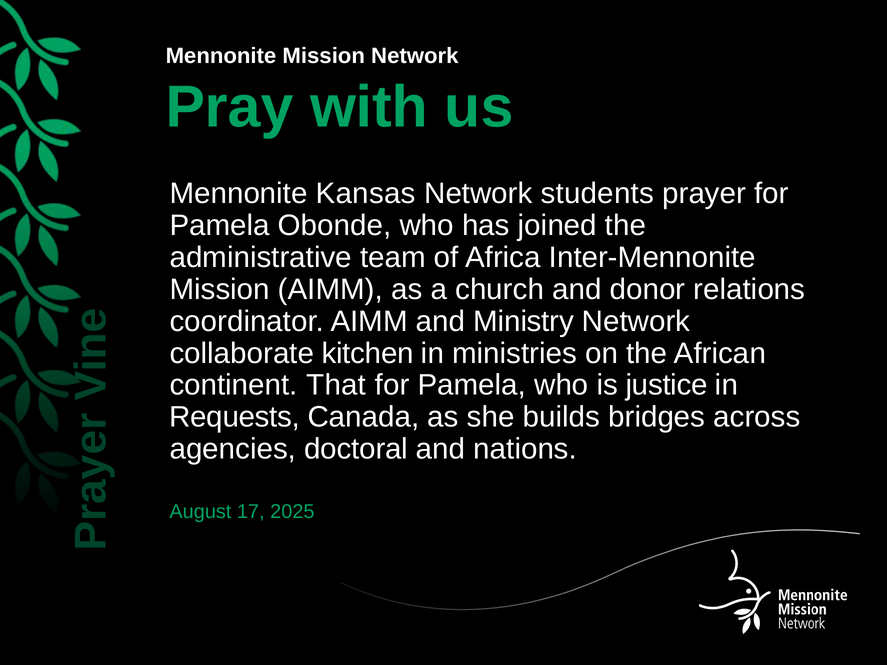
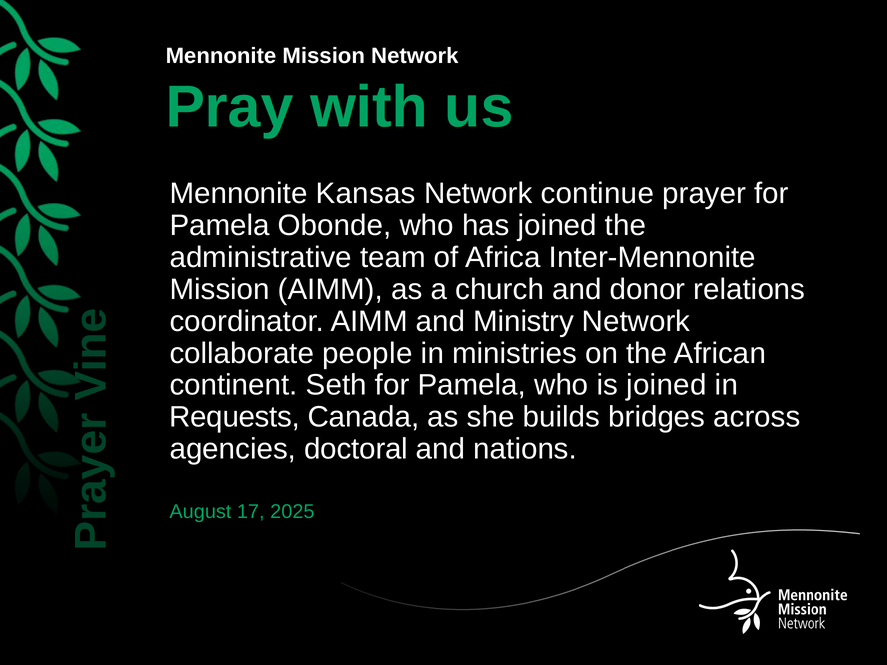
students: students -> continue (597, 194)
kitchen: kitchen -> people (367, 353)
That: That -> Seth (336, 385)
is justice: justice -> joined (666, 385)
